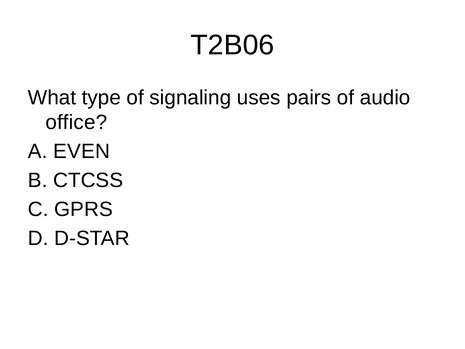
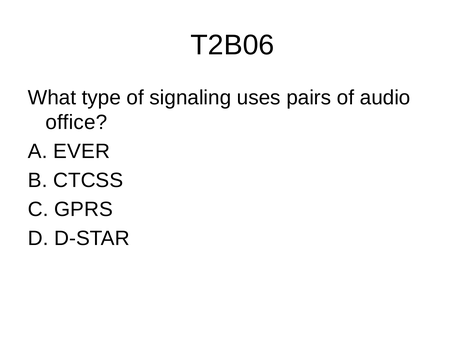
EVEN: EVEN -> EVER (82, 151)
